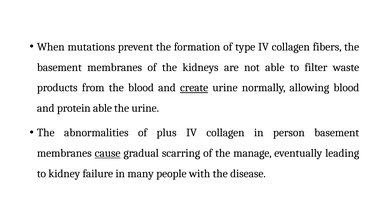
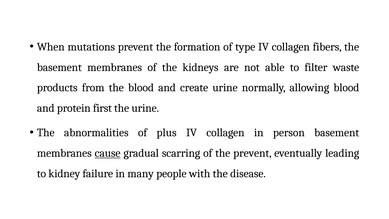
create underline: present -> none (194, 88)
protein able: able -> first (102, 108)
the manage: manage -> prevent (252, 153)
